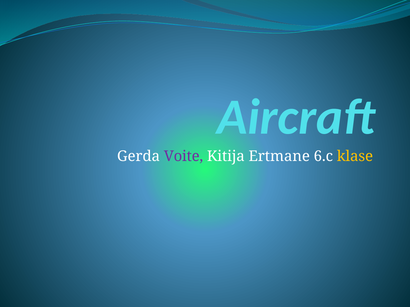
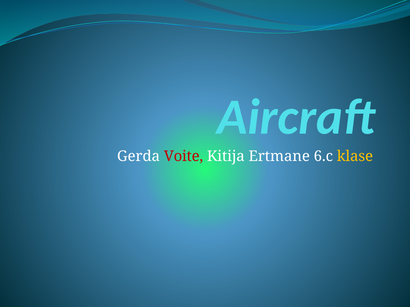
Voite colour: purple -> red (184, 157)
